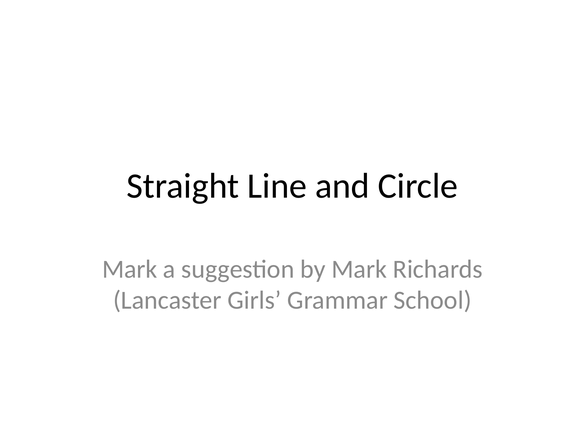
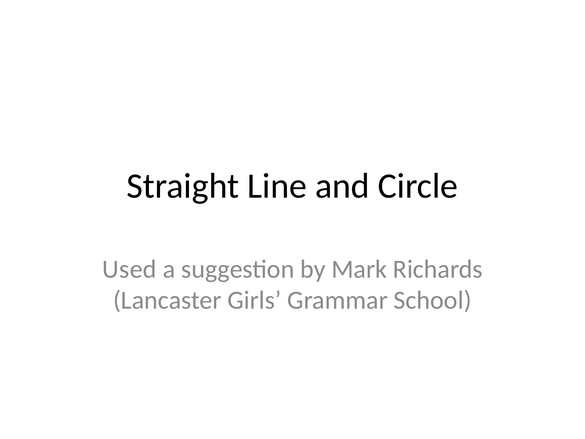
Mark: Mark -> Used (129, 269)
